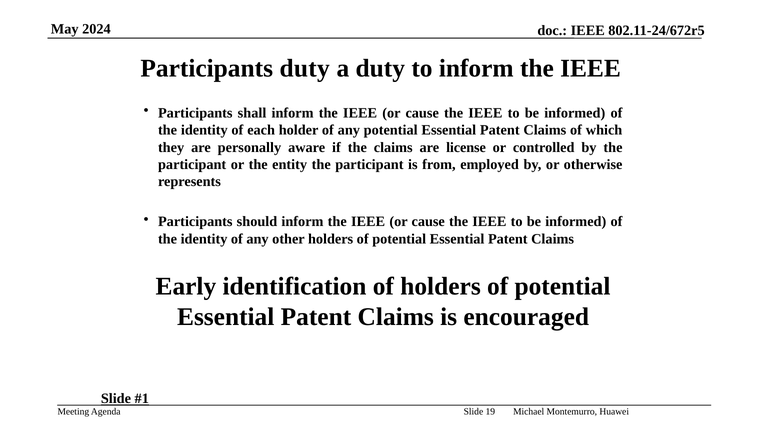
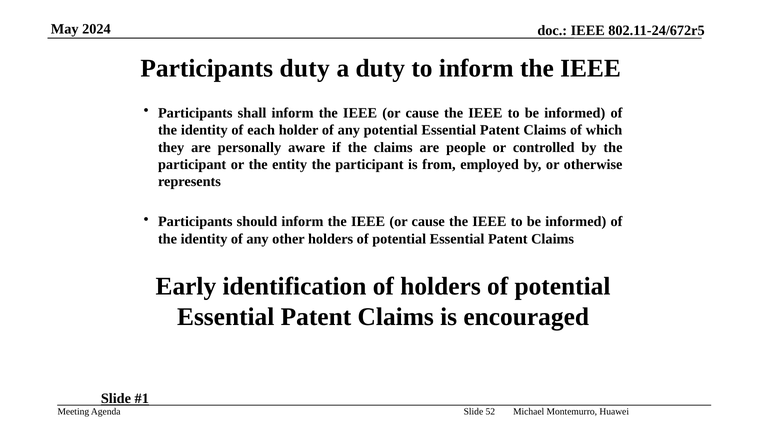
license: license -> people (466, 147)
19: 19 -> 52 (490, 411)
